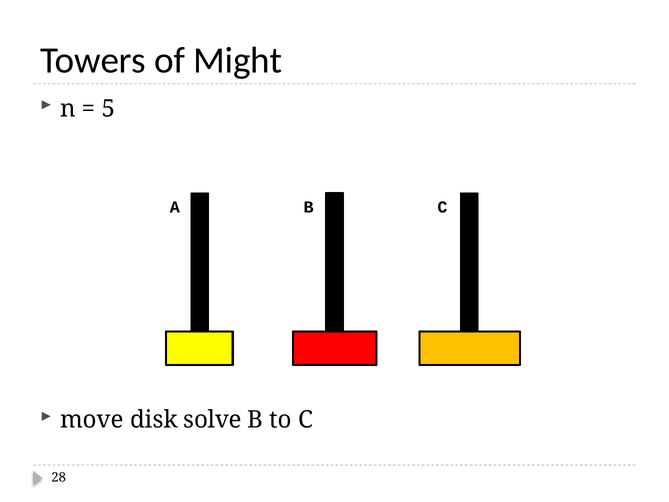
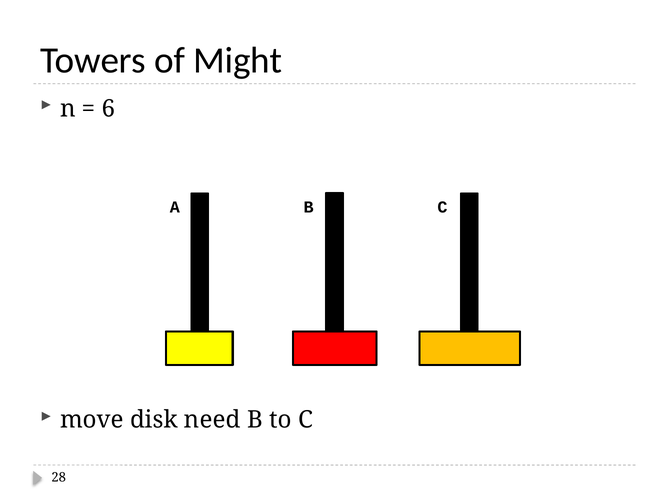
5: 5 -> 6 (108, 109)
solve: solve -> need (212, 420)
